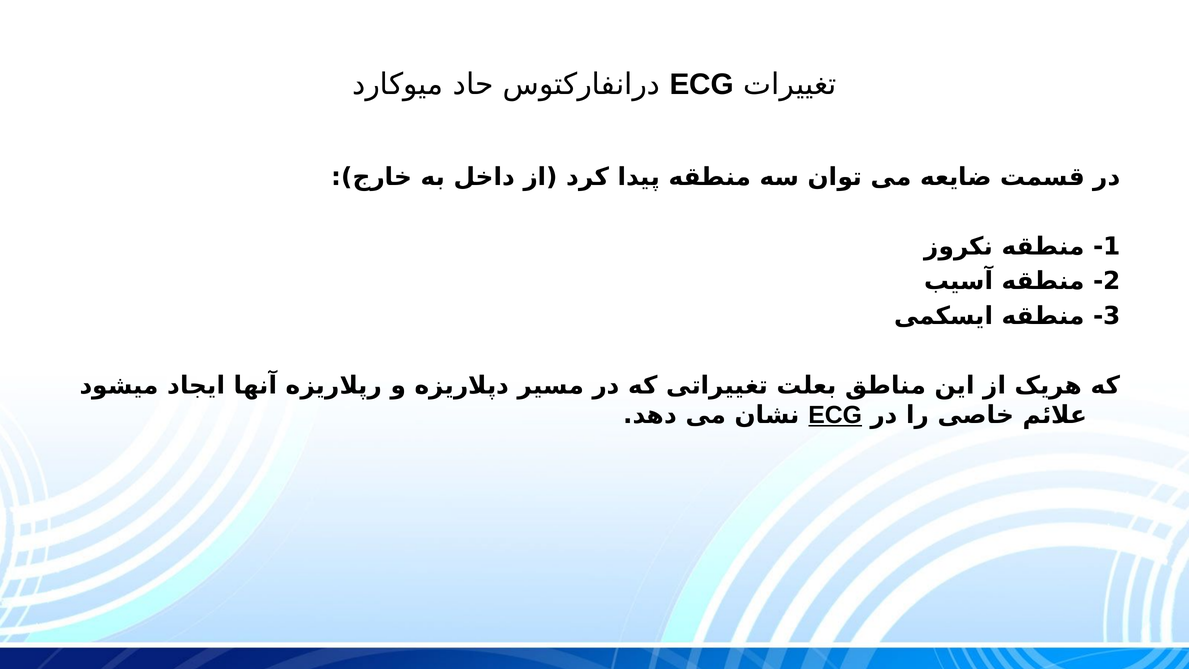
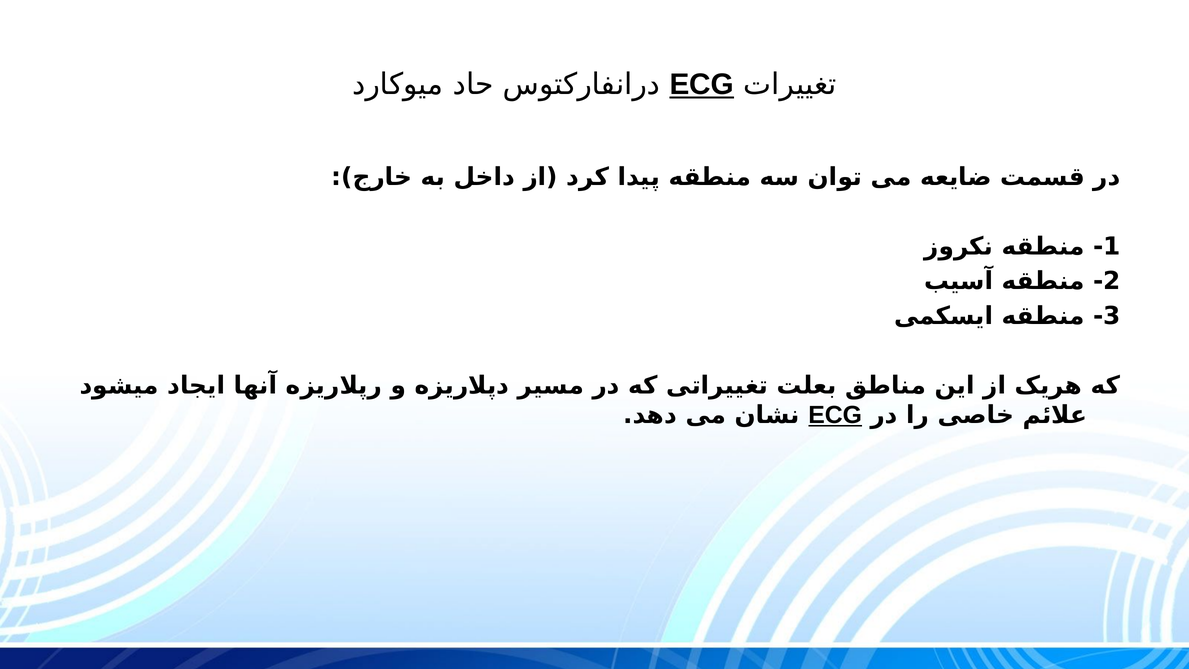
ECG underline: none -> present (702, 85)
